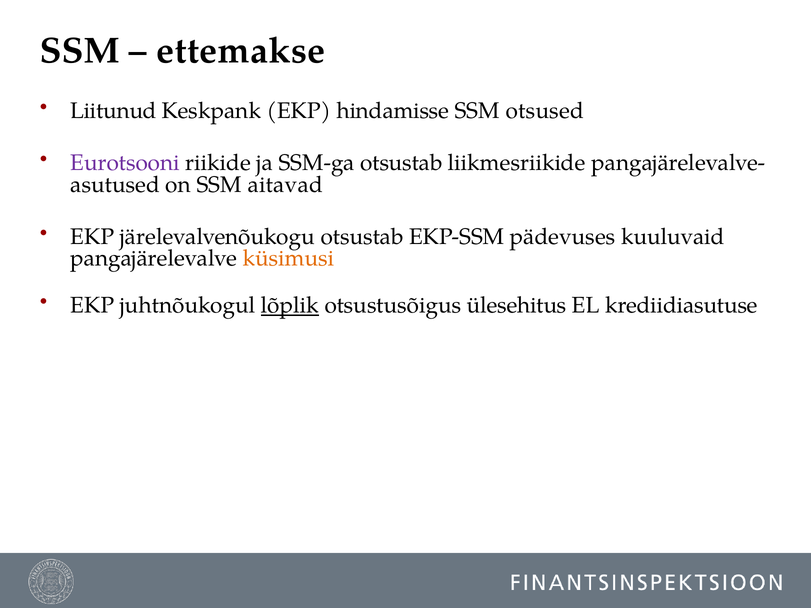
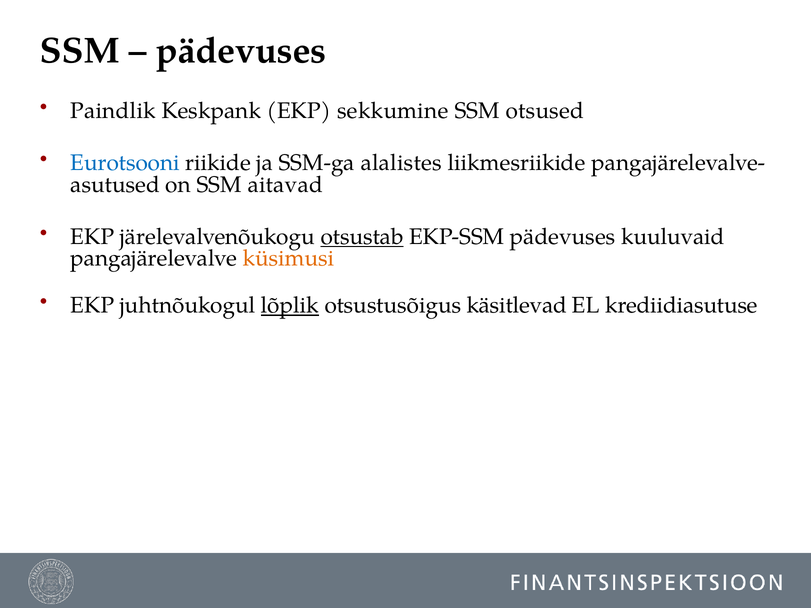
ettemakse: ettemakse -> pädevuses (241, 51)
Liitunud: Liitunud -> Paindlik (113, 111)
hindamisse: hindamisse -> sekkumine (393, 111)
Eurotsooni colour: purple -> blue (125, 163)
SSM-ga otsustab: otsustab -> alalistes (401, 163)
otsustab underline: none -> present (362, 237)
ülesehitus: ülesehitus -> käsitlevad (517, 306)
